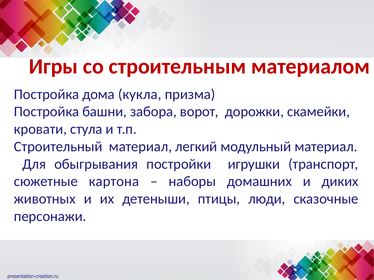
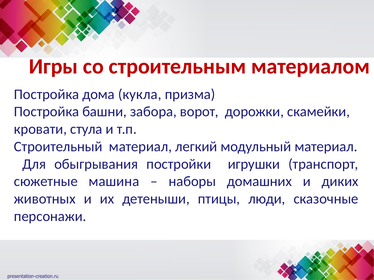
картона: картона -> машина (114, 182)
